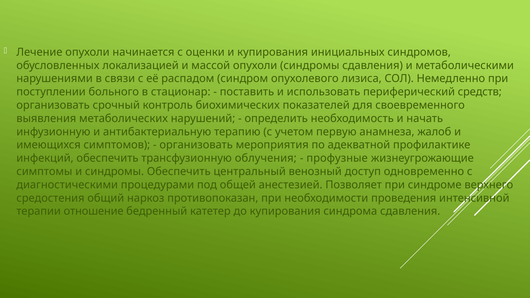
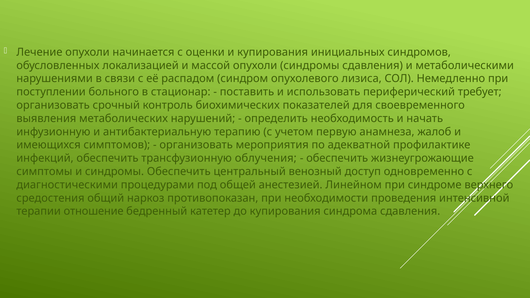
средств: средств -> требует (480, 92)
профузные: профузные -> обеспечить (337, 158)
Позволяет: Позволяет -> Линейном (354, 185)
